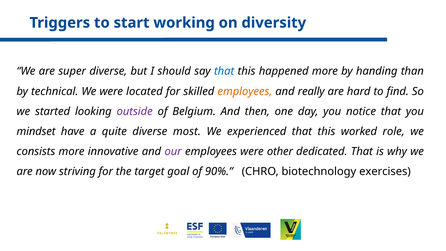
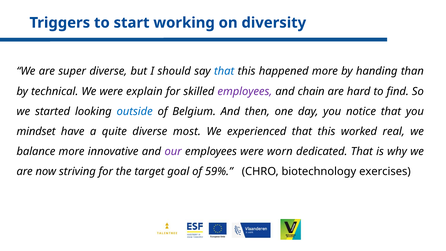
located: located -> explain (144, 91)
employees colour: orange -> purple (245, 91)
really: really -> chain (311, 91)
outside colour: purple -> blue (135, 111)
role: role -> real (394, 131)
consists: consists -> balance (36, 151)
other: other -> worn (280, 151)
90%: 90% -> 59% (219, 172)
